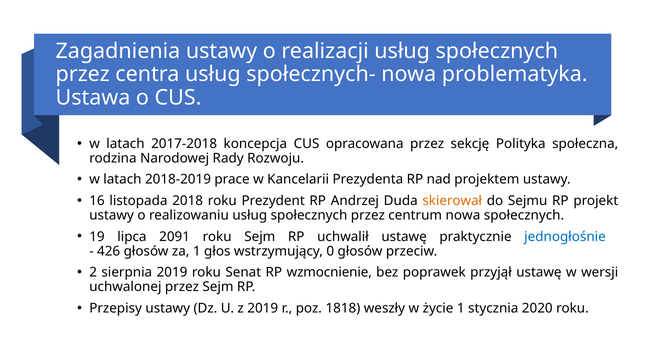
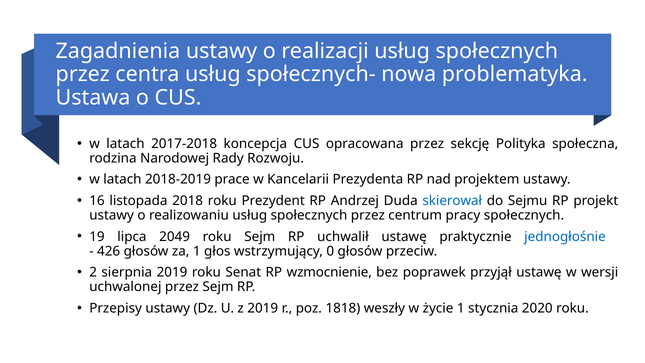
skierował colour: orange -> blue (452, 201)
centrum nowa: nowa -> pracy (463, 215)
2091: 2091 -> 2049 (175, 236)
